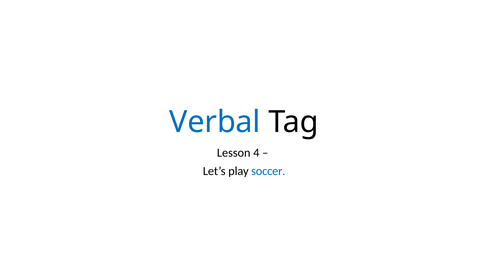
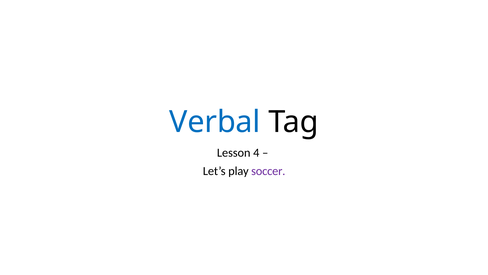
soccer colour: blue -> purple (268, 171)
